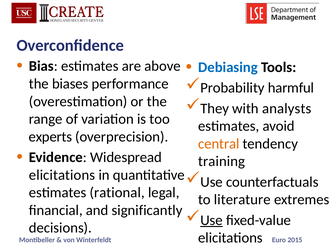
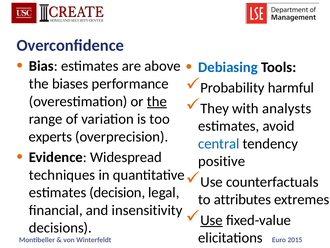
the underline: none -> present (157, 101)
central colour: orange -> blue (219, 143)
training: training -> positive (222, 161)
elicitations: elicitations -> techniques (62, 175)
rational: rational -> decision (117, 192)
literature: literature -> attributes (242, 199)
significantly: significantly -> insensitivity (147, 210)
